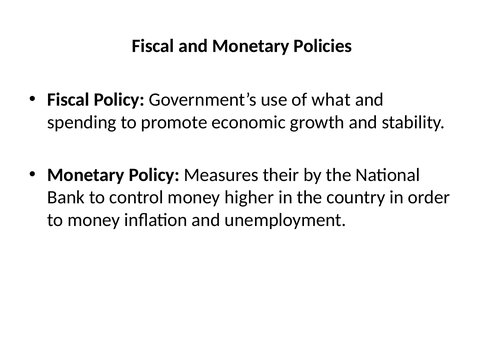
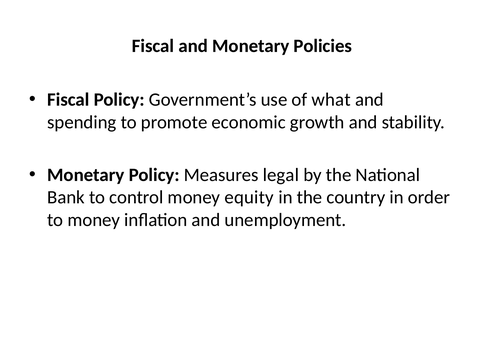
their: their -> legal (281, 175)
higher: higher -> equity (249, 197)
